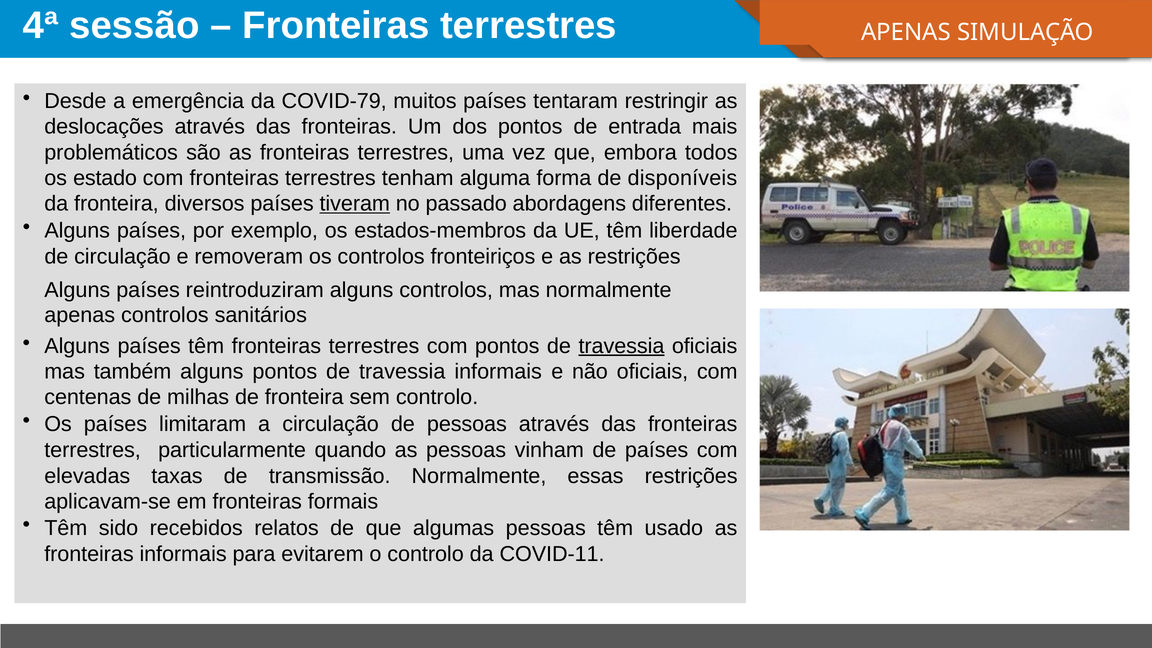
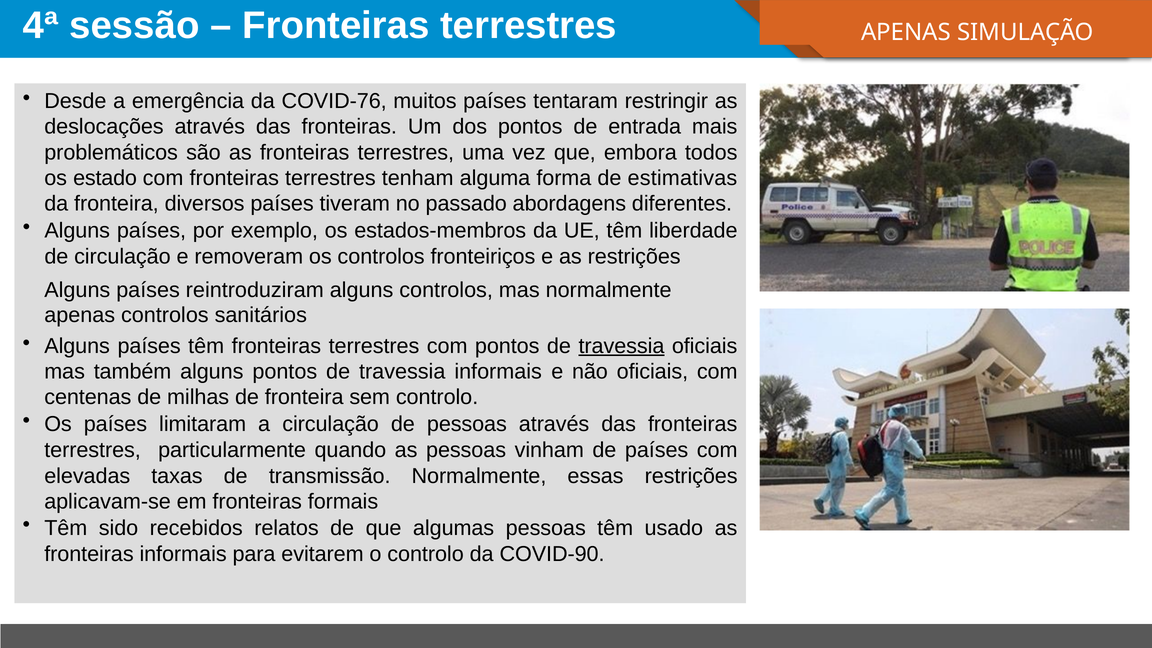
COVID-79: COVID-79 -> COVID-76 (334, 101)
disponíveis: disponíveis -> estimativas (682, 178)
tiveram underline: present -> none (355, 204)
COVID-11: COVID-11 -> COVID-90 (552, 554)
